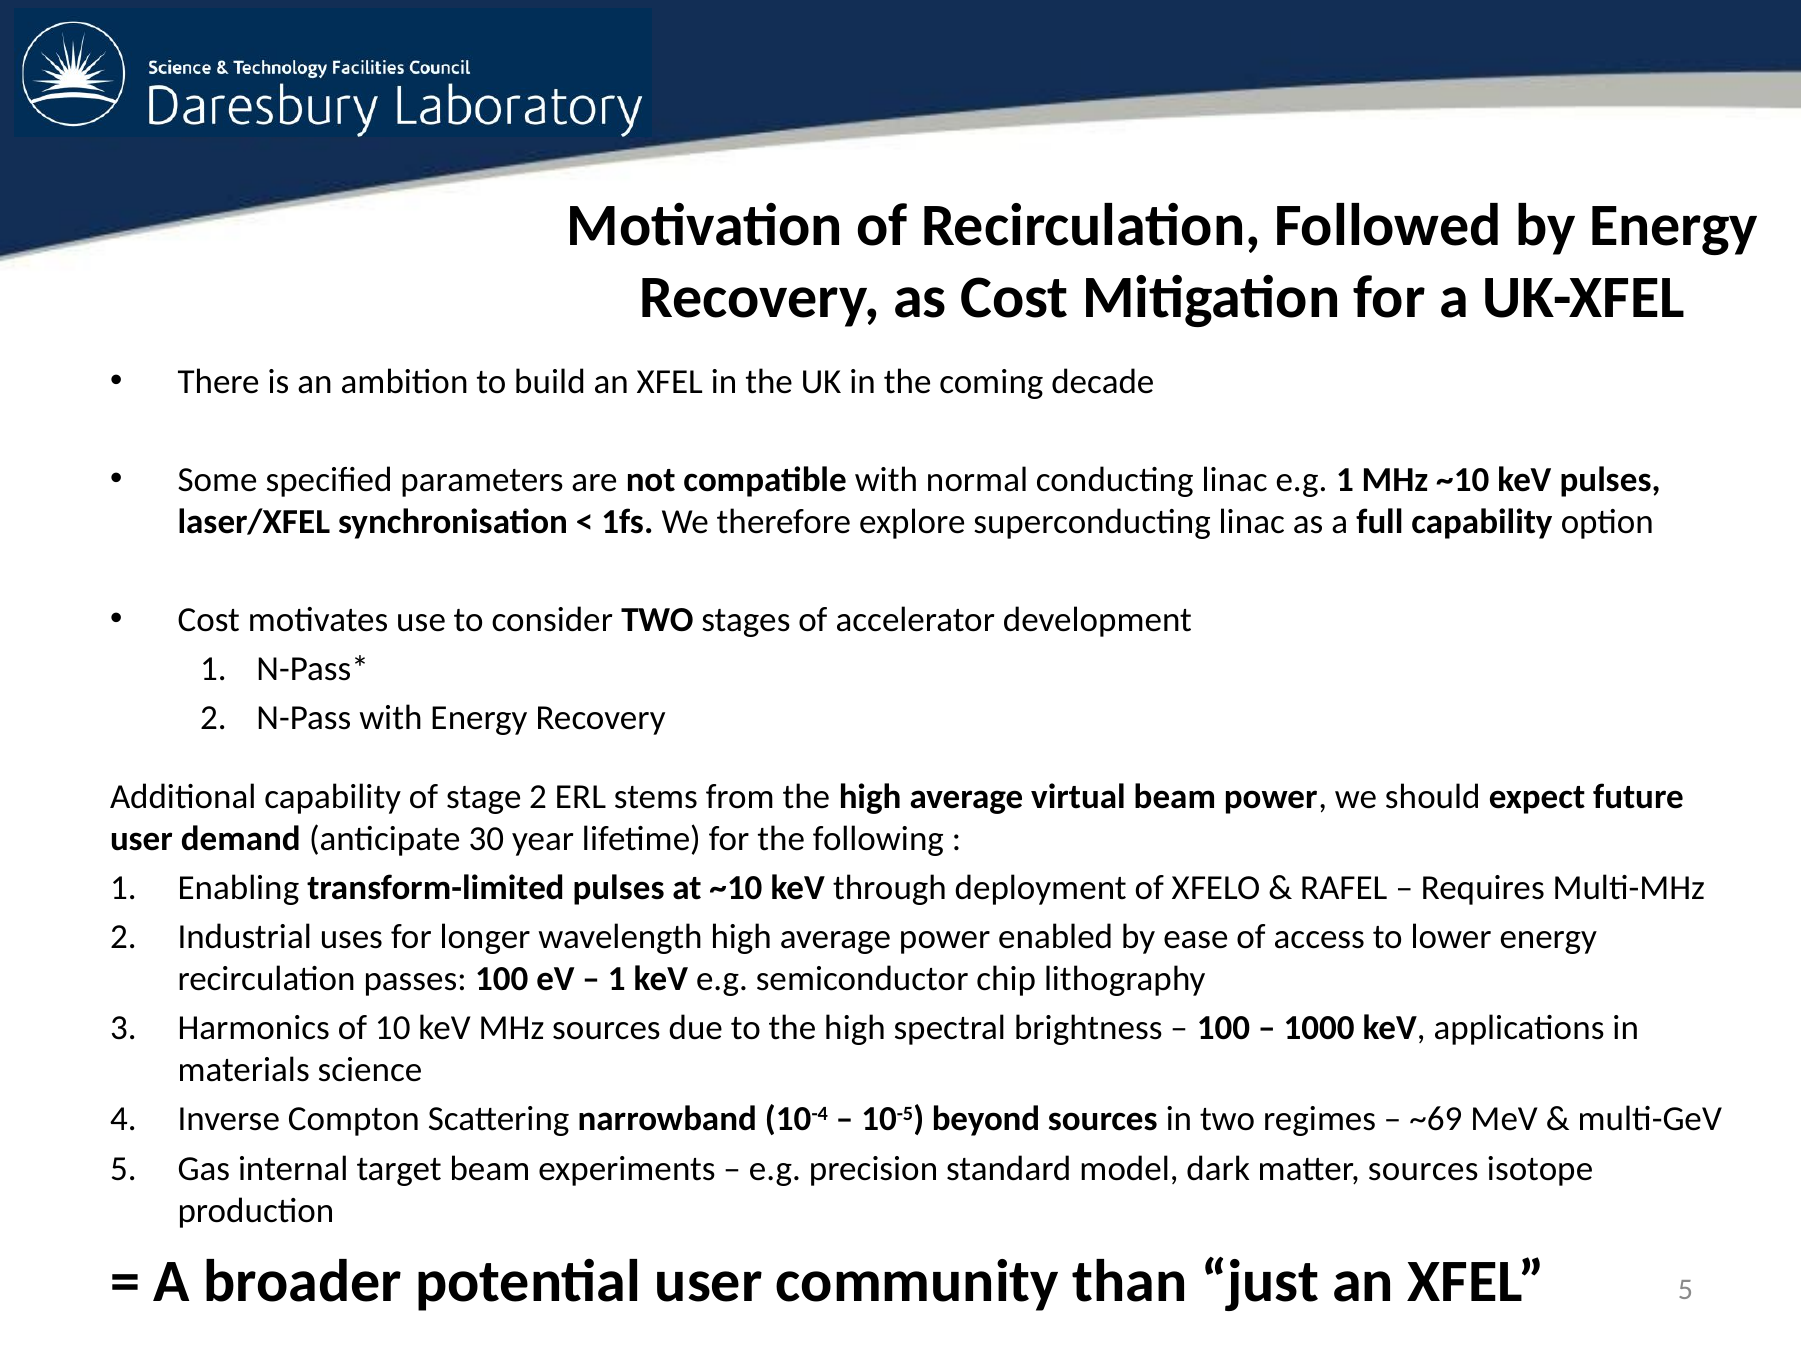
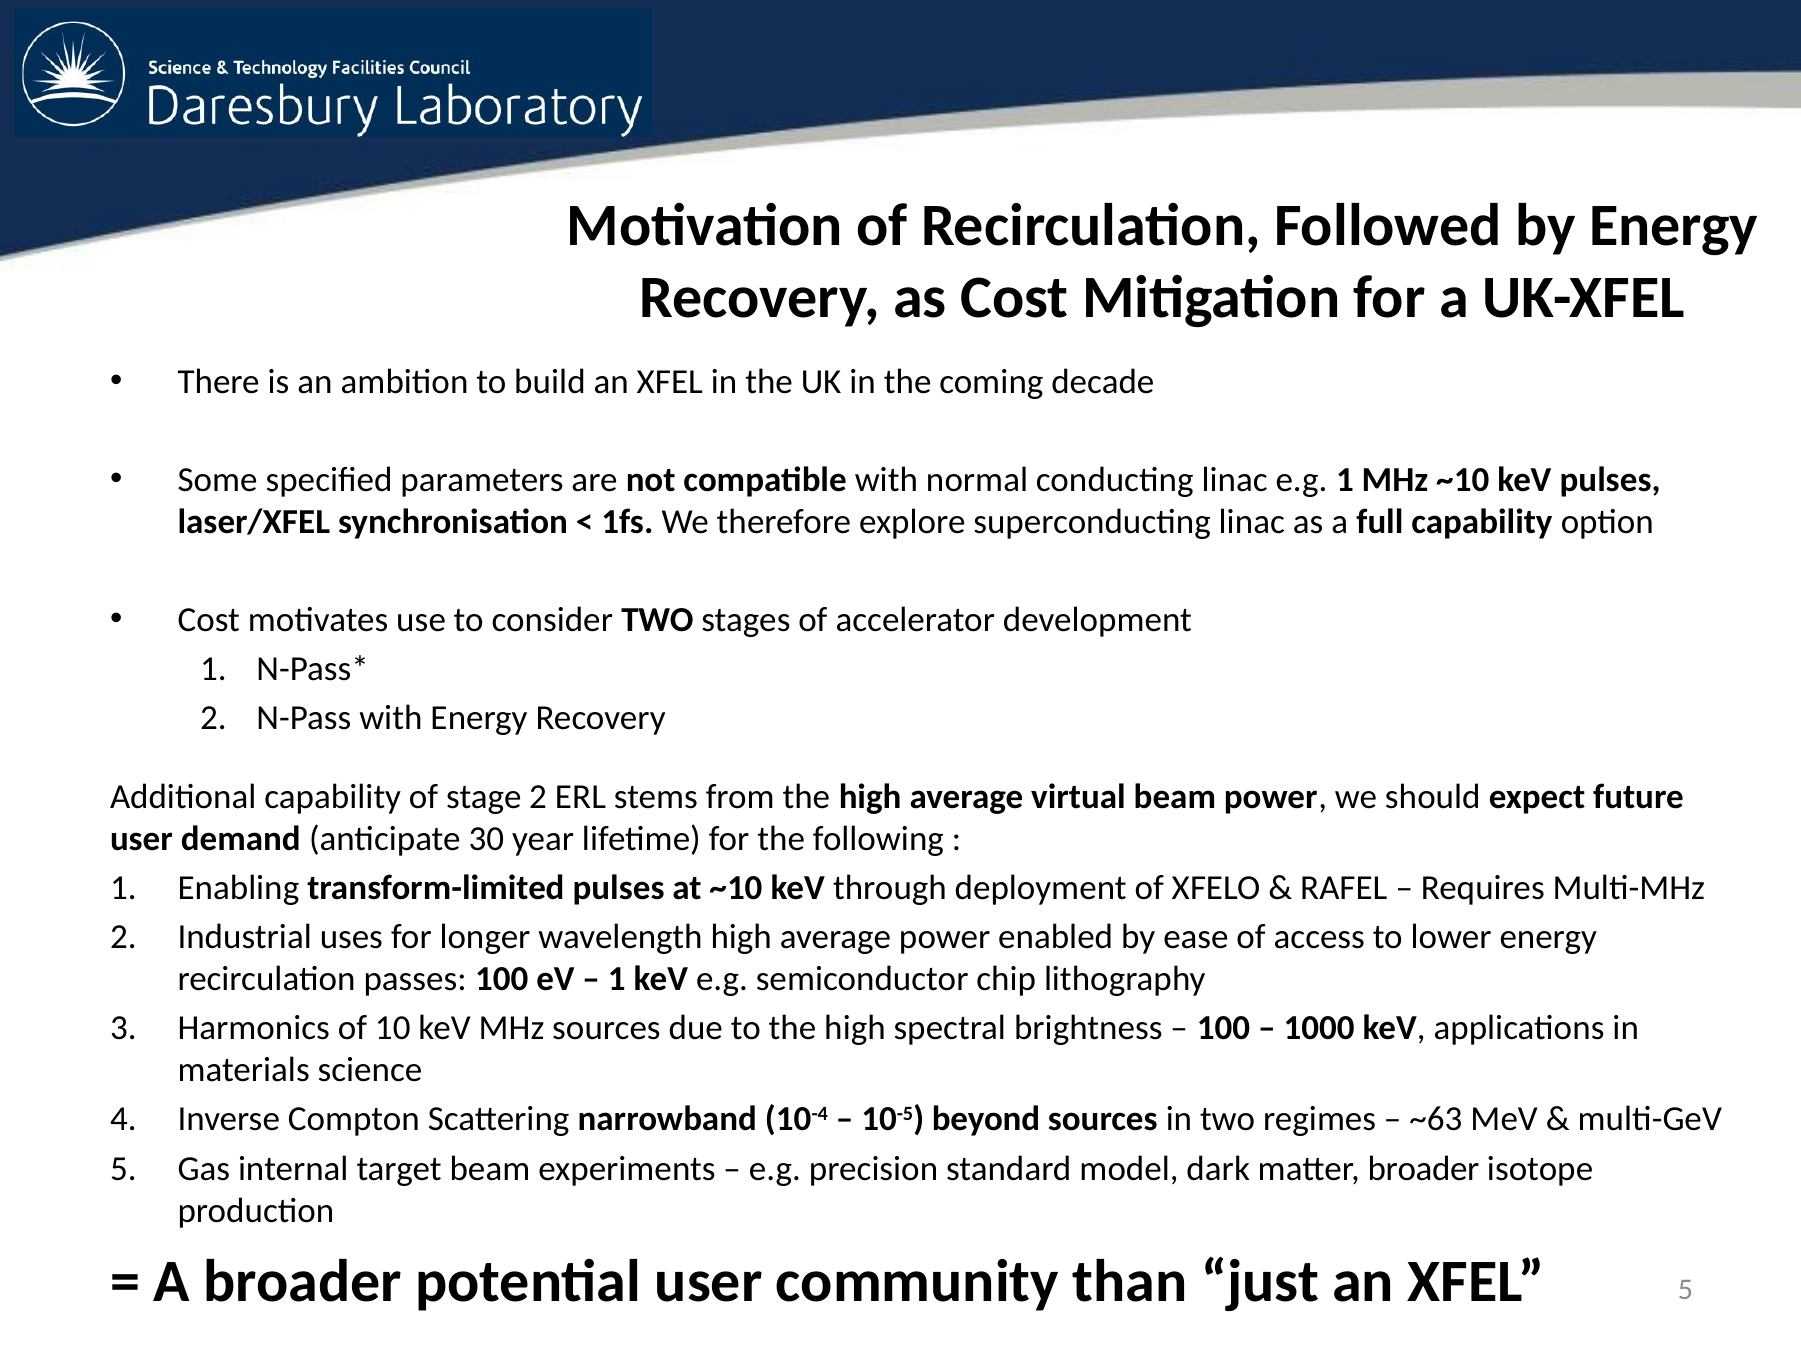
~69: ~69 -> ~63 (1436, 1119)
matter sources: sources -> broader (1424, 1168)
